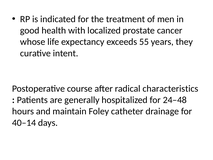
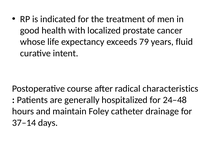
55: 55 -> 79 (144, 42)
they: they -> fluid (184, 42)
40–14: 40–14 -> 37–14 (24, 123)
